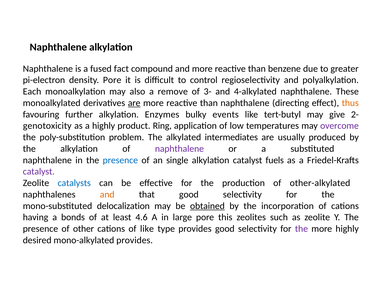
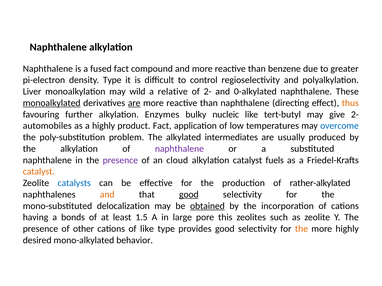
density Pore: Pore -> Type (112, 80)
Each: Each -> Liver (32, 92)
also: also -> wild (137, 92)
remove: remove -> relative (173, 92)
of 3-: 3- -> 2- (208, 92)
4-alkylated: 4-alkylated -> 0-alkylated (255, 92)
monoalkylated underline: none -> present (52, 103)
events: events -> nucleic (226, 115)
genotoxicity: genotoxicity -> automobiles (47, 126)
product Ring: Ring -> Fact (162, 126)
overcome colour: purple -> blue (339, 126)
presence colour: blue -> purple (120, 160)
single: single -> cloud (177, 160)
catalyst colour: purple -> orange (39, 172)
other-alkylated: other-alkylated -> rather-alkylated (320, 183)
good underline: none -> present (189, 195)
4.6: 4.6 -> 1.5 (141, 218)
the colour: purple -> orange (301, 229)
mono-alkylated provides: provides -> behavior (135, 241)
